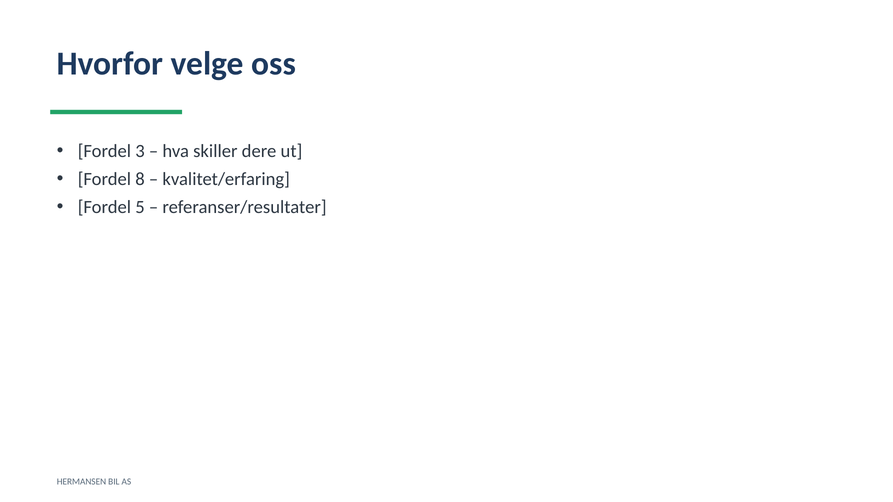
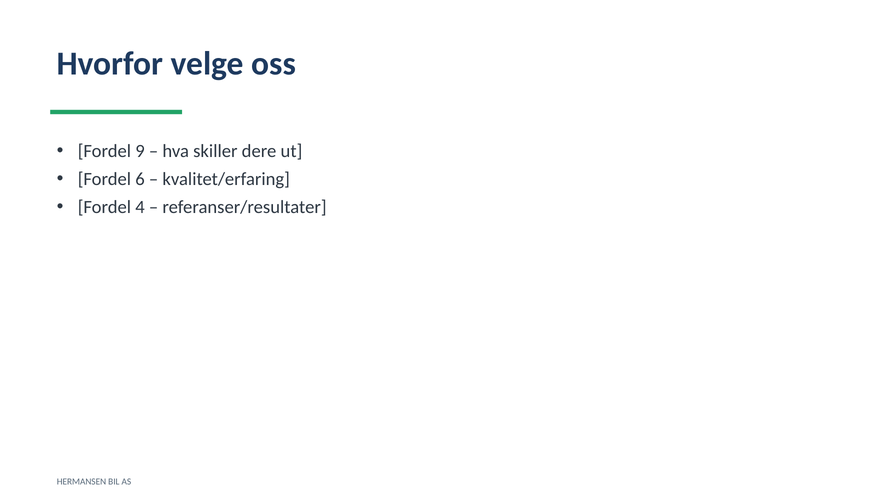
3: 3 -> 9 (140, 151)
8: 8 -> 6 (140, 179)
5: 5 -> 4 (140, 207)
